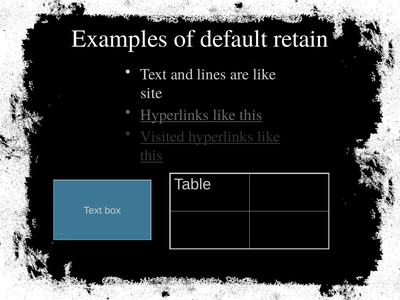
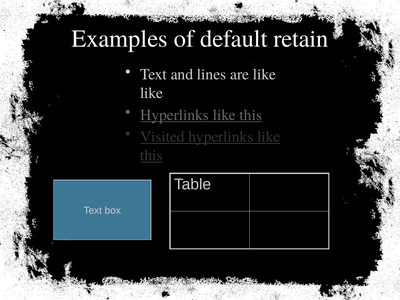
site: site -> like (152, 93)
